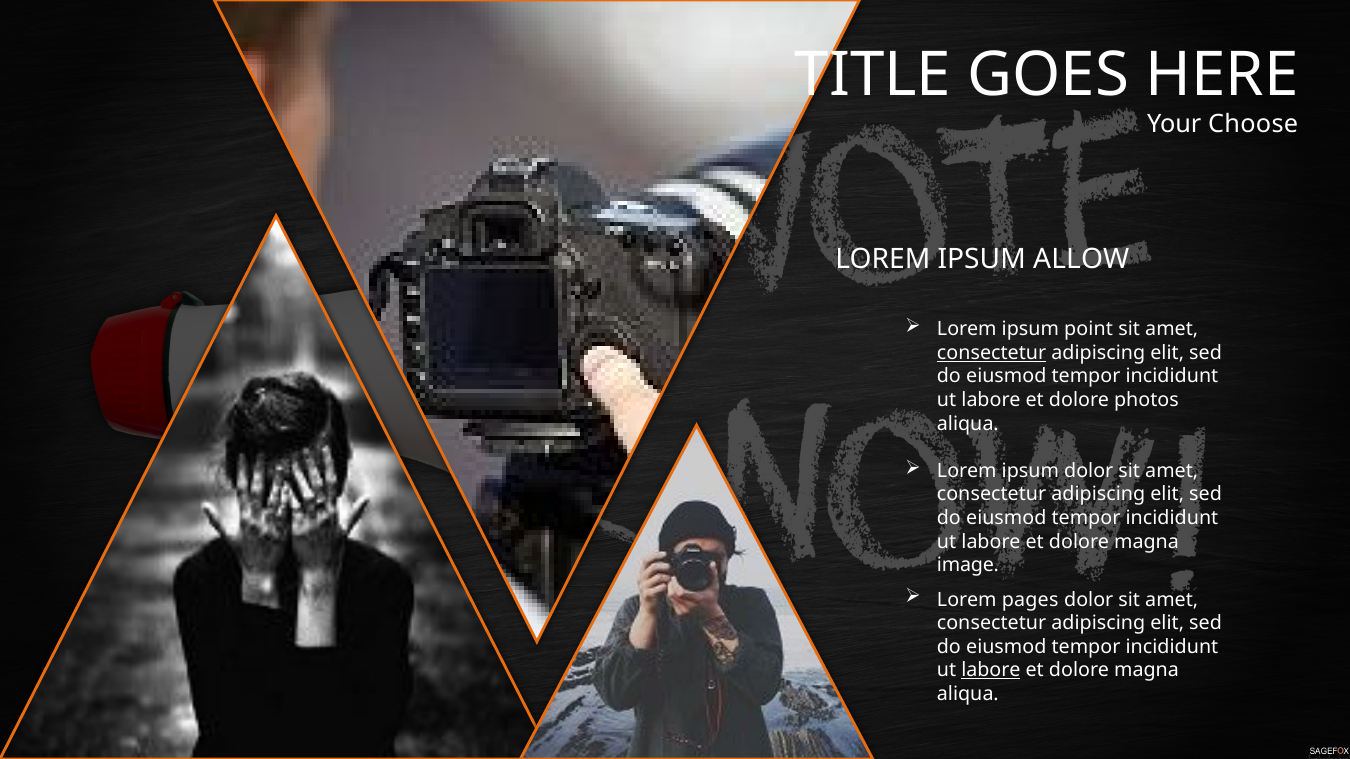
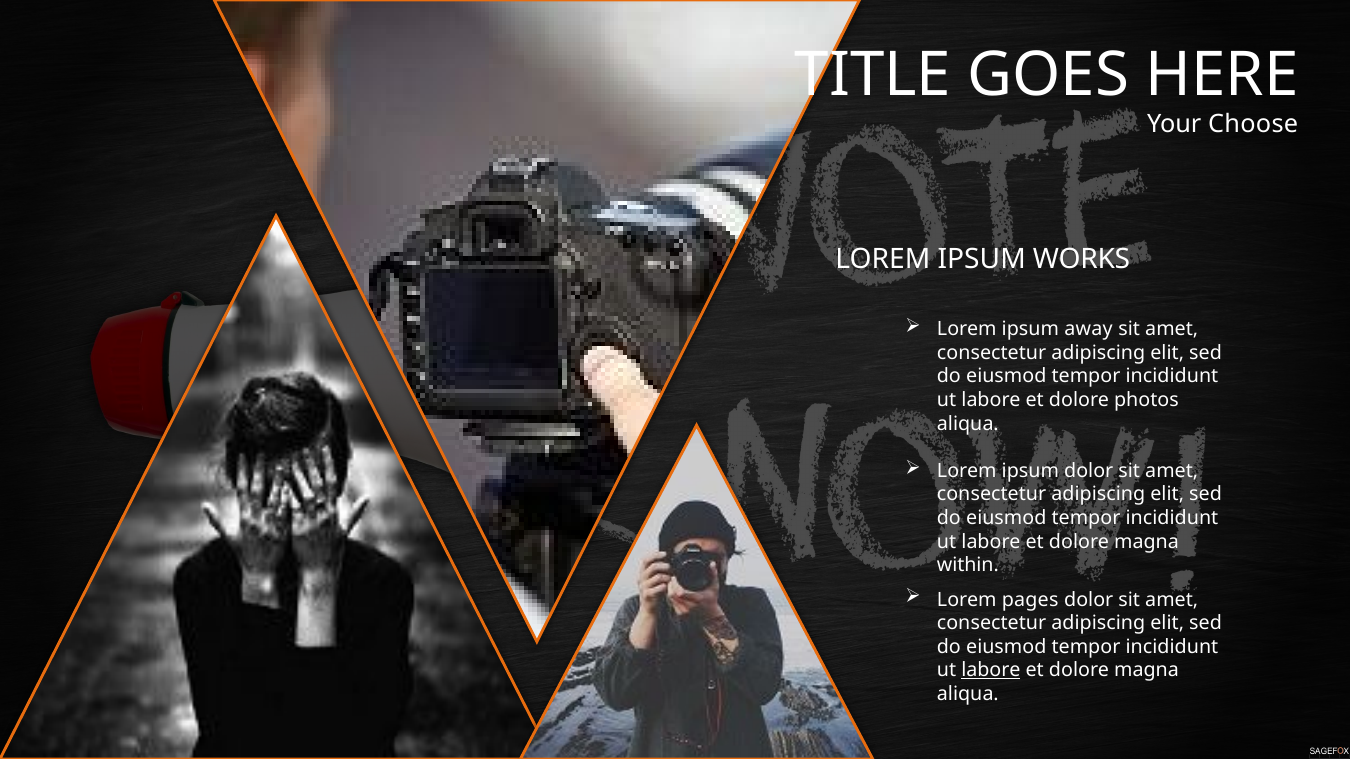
ALLOW: ALLOW -> WORKS (1081, 259)
point: point -> away (1089, 329)
consectetur underline: present -> none (992, 353)
image: image -> within (968, 566)
